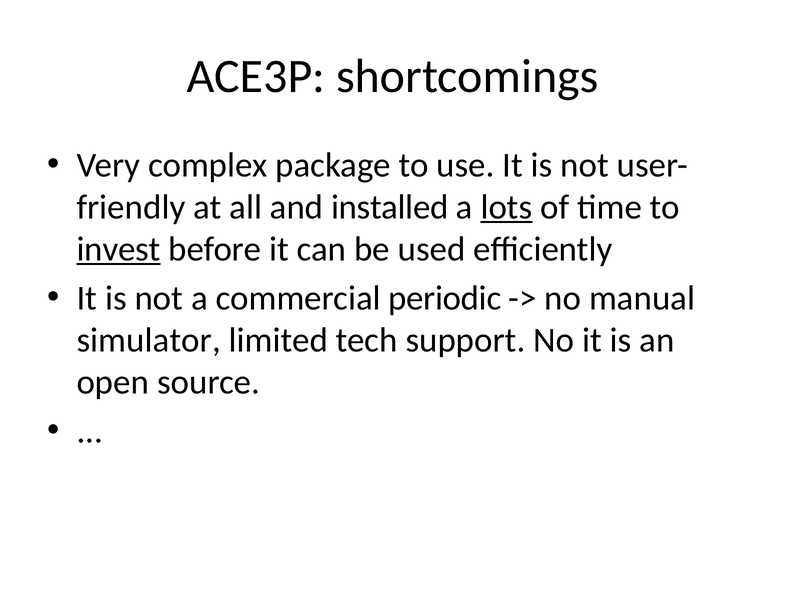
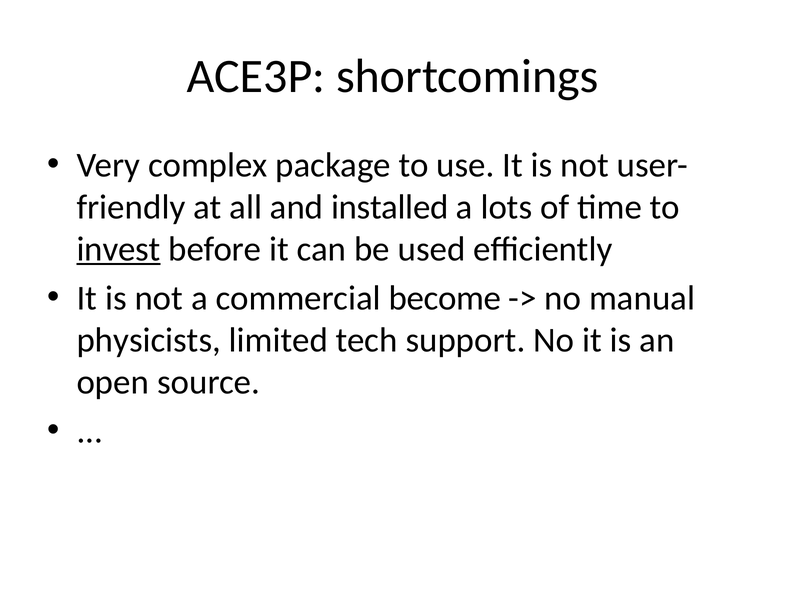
lots underline: present -> none (506, 207)
periodic: periodic -> become (445, 298)
simulator: simulator -> physicists (149, 340)
